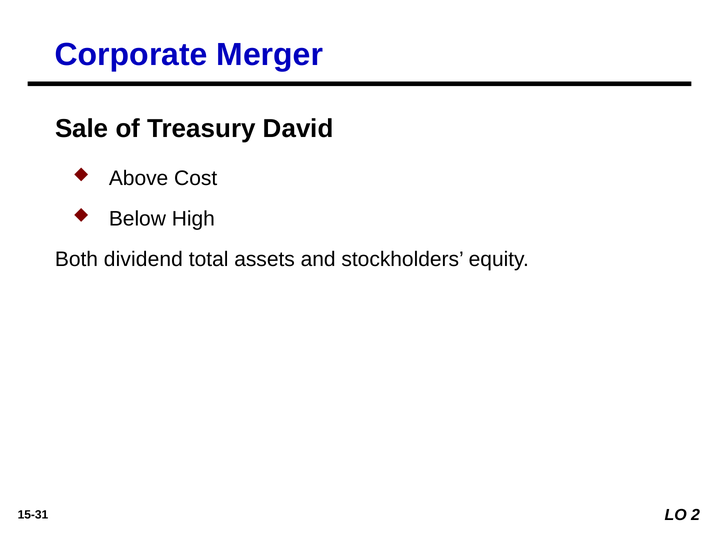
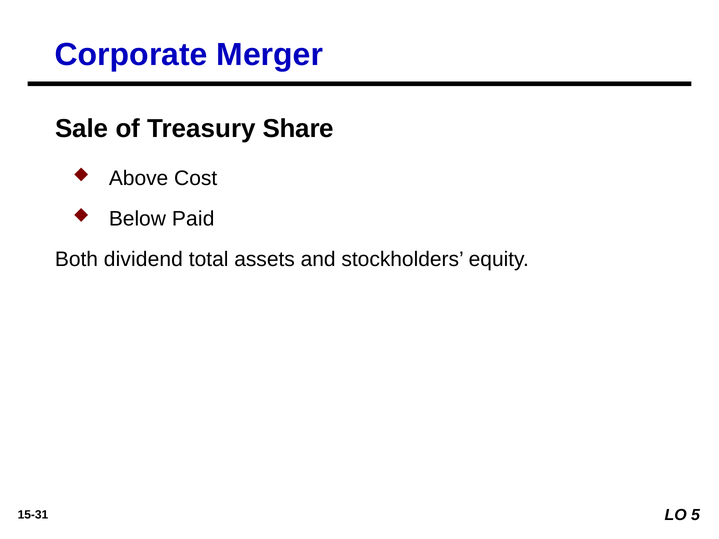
David: David -> Share (298, 129)
High: High -> Paid (193, 219)
2: 2 -> 5 (695, 515)
